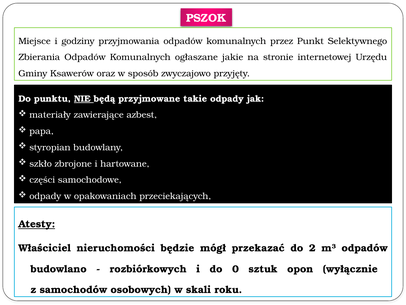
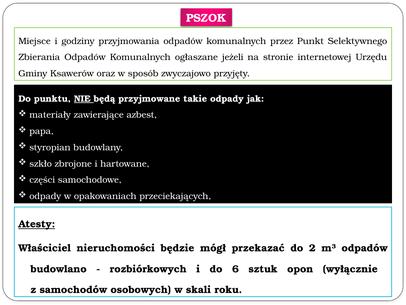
jakie: jakie -> jeżeli (233, 57)
0: 0 -> 6 (235, 269)
